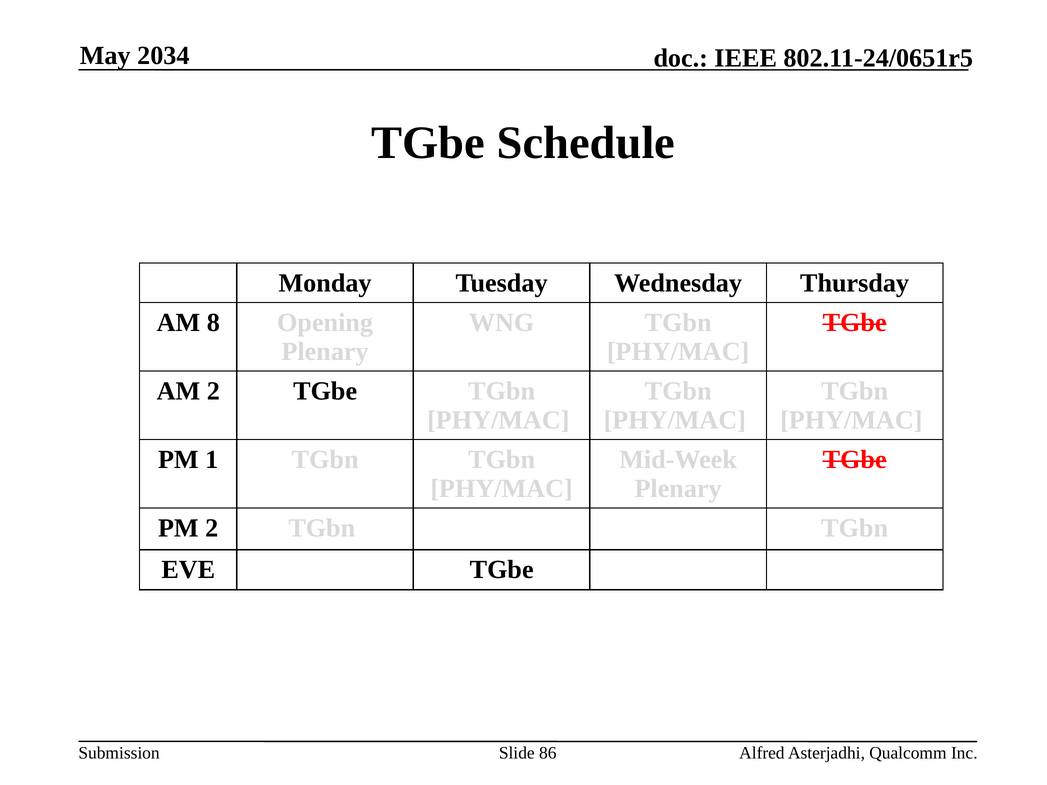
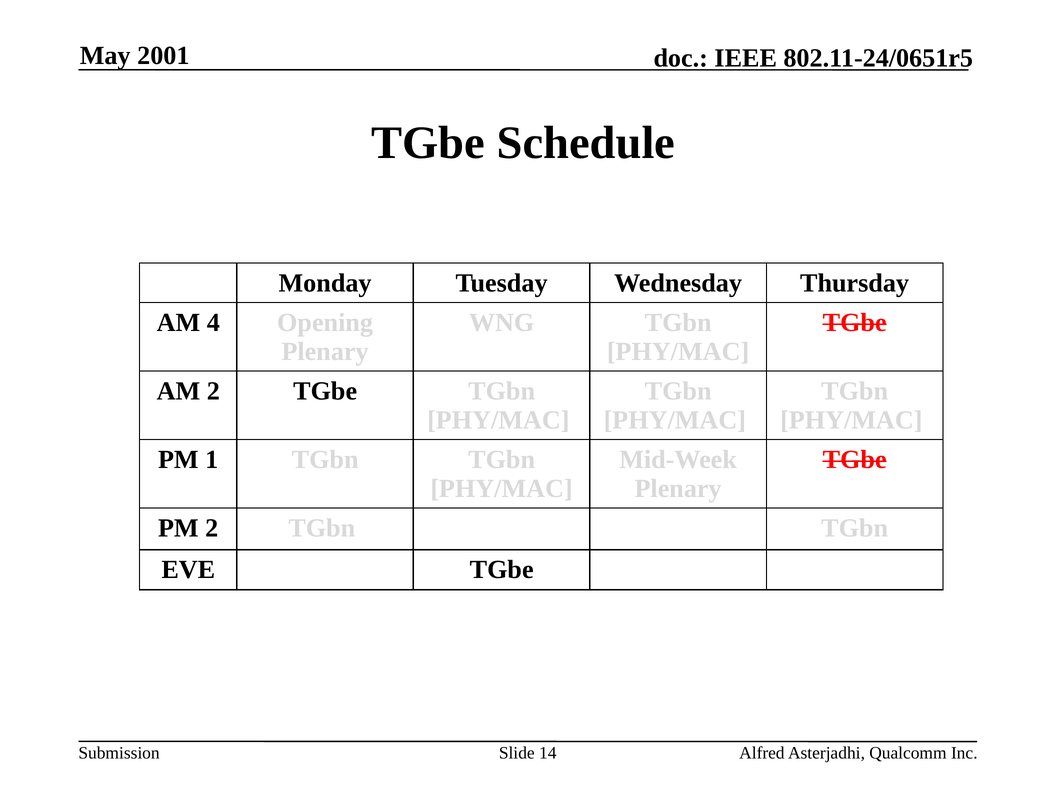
2034: 2034 -> 2001 (163, 56)
8: 8 -> 4 (213, 323)
86: 86 -> 14 (548, 753)
